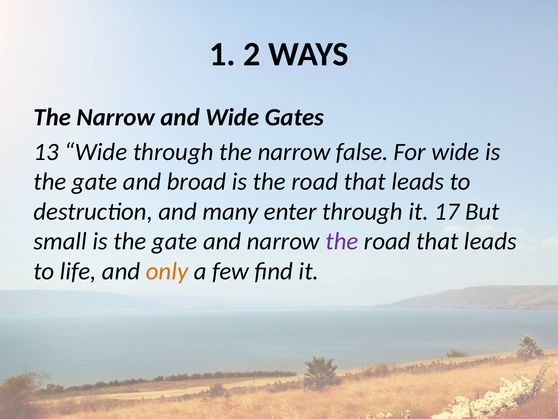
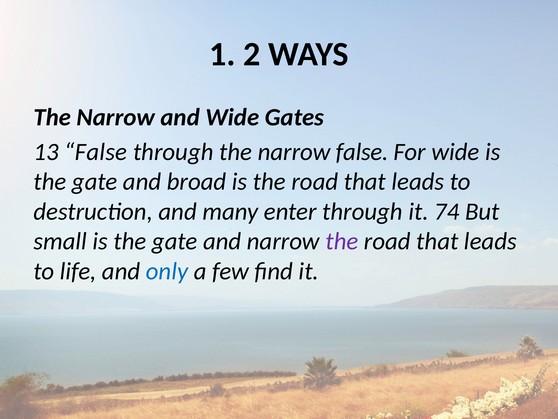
13 Wide: Wide -> False (96, 152)
17: 17 -> 74 (447, 211)
only colour: orange -> blue (167, 271)
